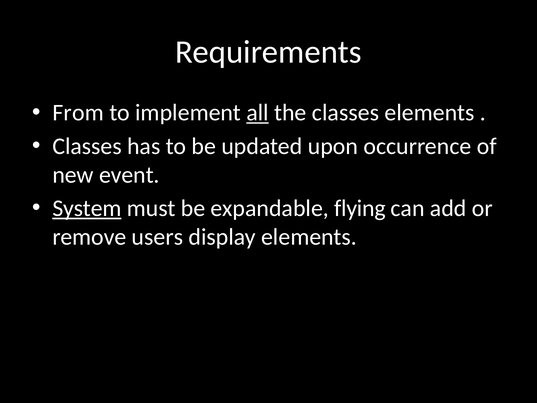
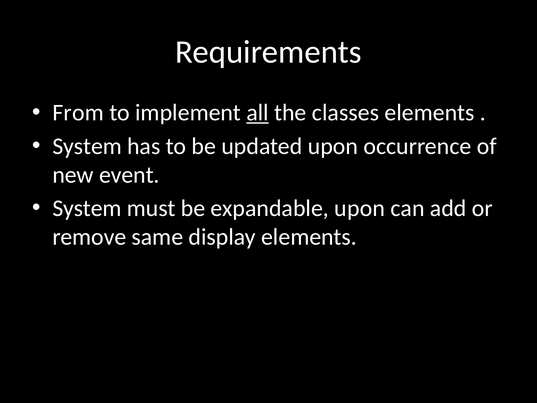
Classes: Classes -> System (87, 146)
System underline: present -> none (87, 208)
expandable flying: flying -> upon (360, 208)
users: users -> same (157, 237)
